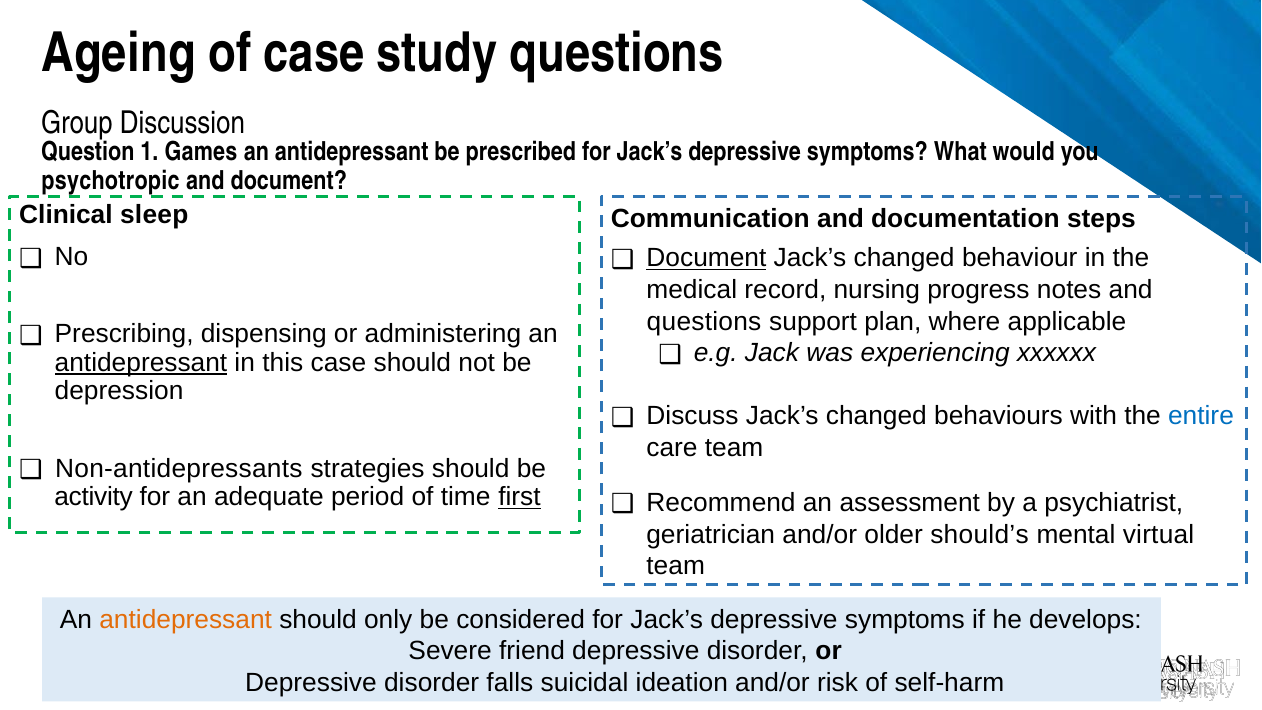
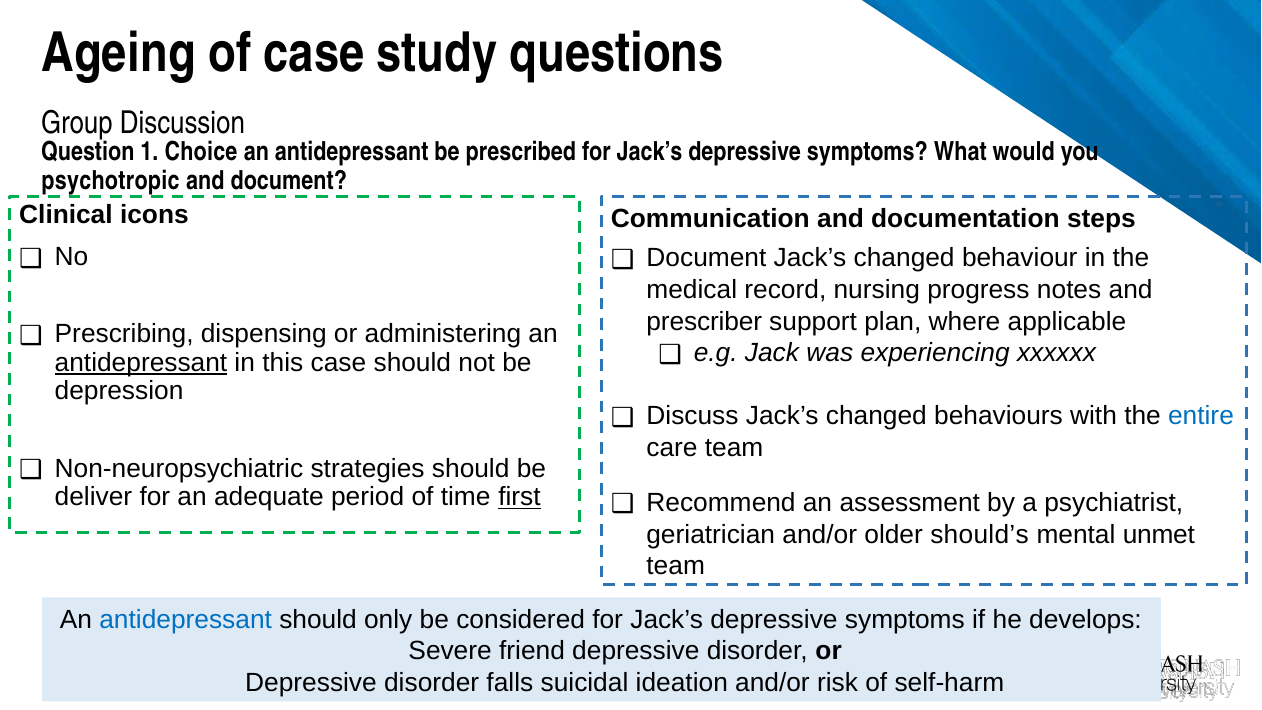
Games: Games -> Choice (201, 152)
sleep: sleep -> icons (154, 215)
Document underline: present -> none (706, 258)
questions: questions -> prescriber (704, 321)
Non-antidepressants: Non-antidepressants -> Non-neuropsychiatric (179, 468)
activity: activity -> deliver (93, 497)
virtual: virtual -> unmet (1159, 534)
antidepressant colour: orange -> blue (186, 620)
